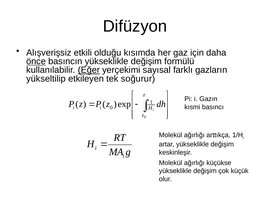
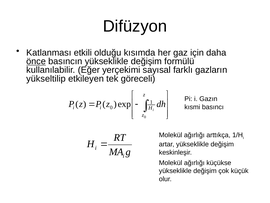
Alışverişsiz: Alışverişsiz -> Katlanması (49, 53)
Eğer underline: present -> none (89, 70)
soğurur: soğurur -> göreceli (138, 78)
